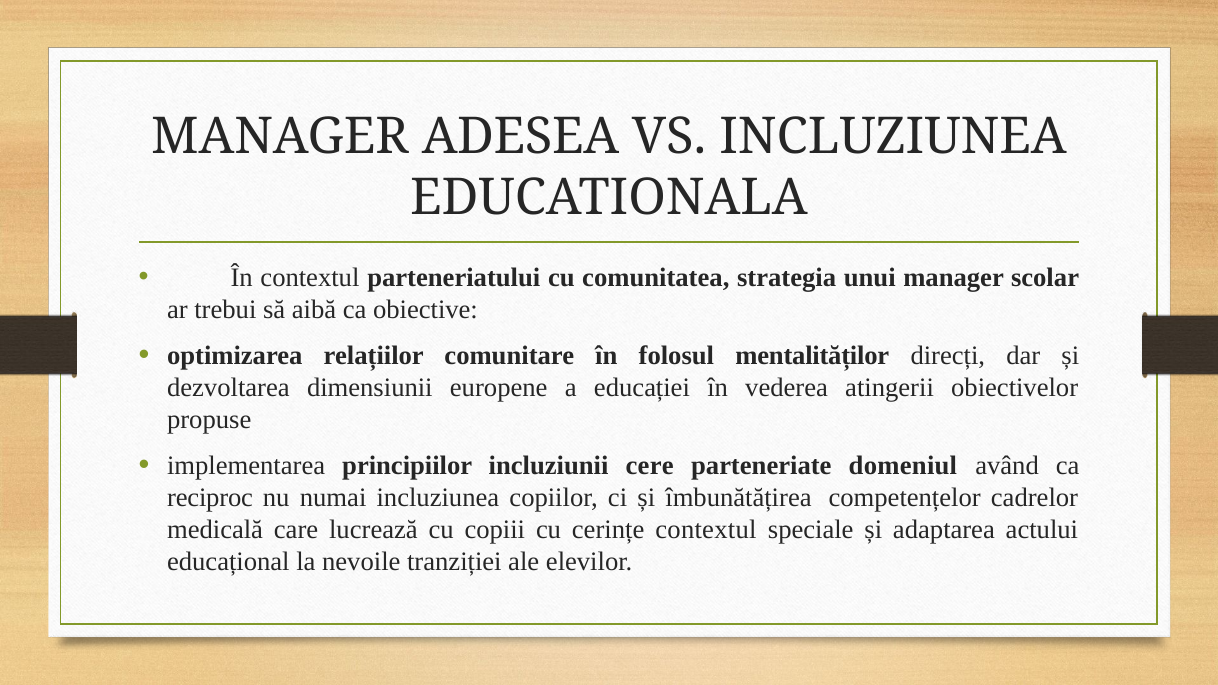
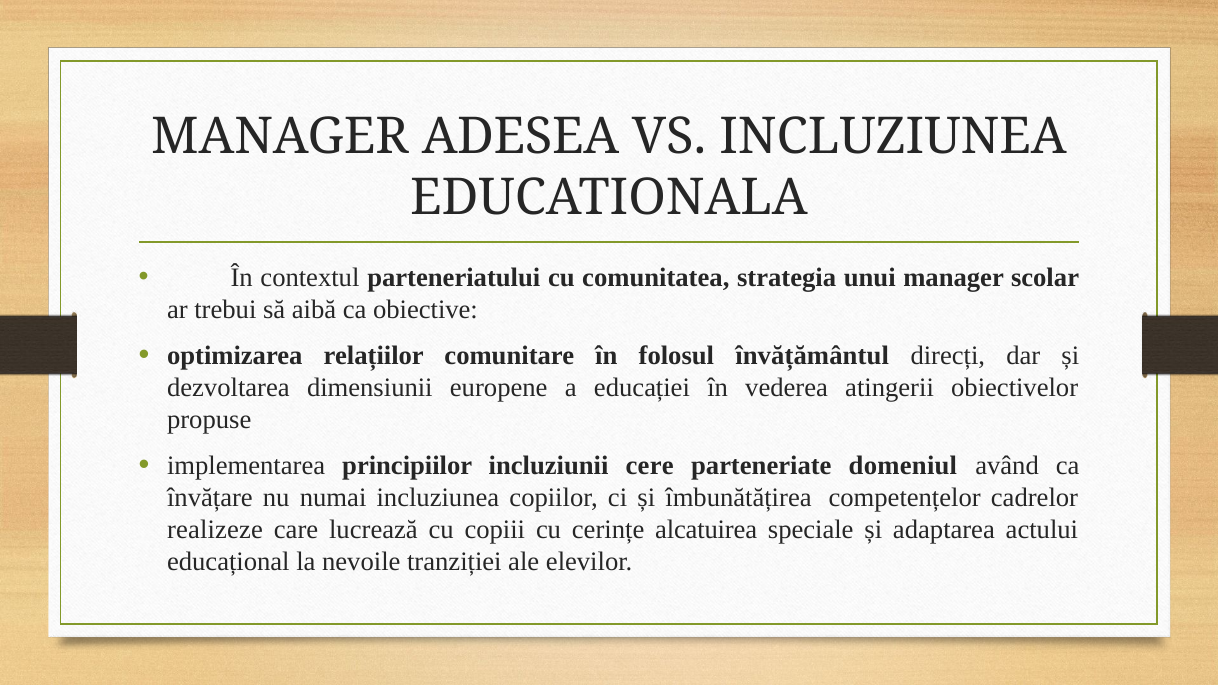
mentalităților: mentalităților -> învățământul (812, 356)
reciproc: reciproc -> învățare (210, 498)
medicală: medicală -> realizeze (215, 530)
cerințe contextul: contextul -> alcatuirea (706, 530)
